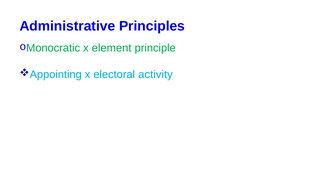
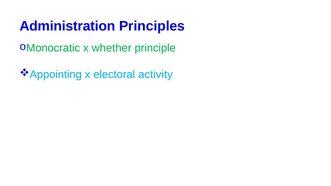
Administrative: Administrative -> Administration (67, 26)
element: element -> whether (112, 48)
